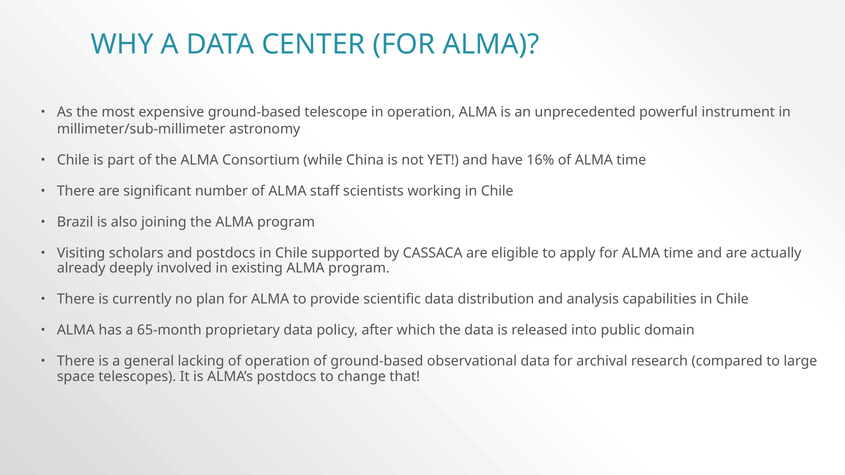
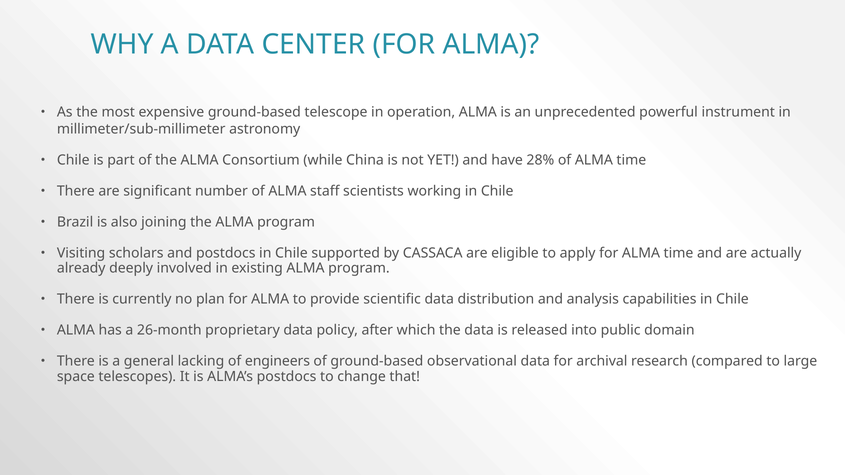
16%: 16% -> 28% (540, 160)
65-month: 65-month -> 26-month (169, 331)
of operation: operation -> engineers (277, 362)
